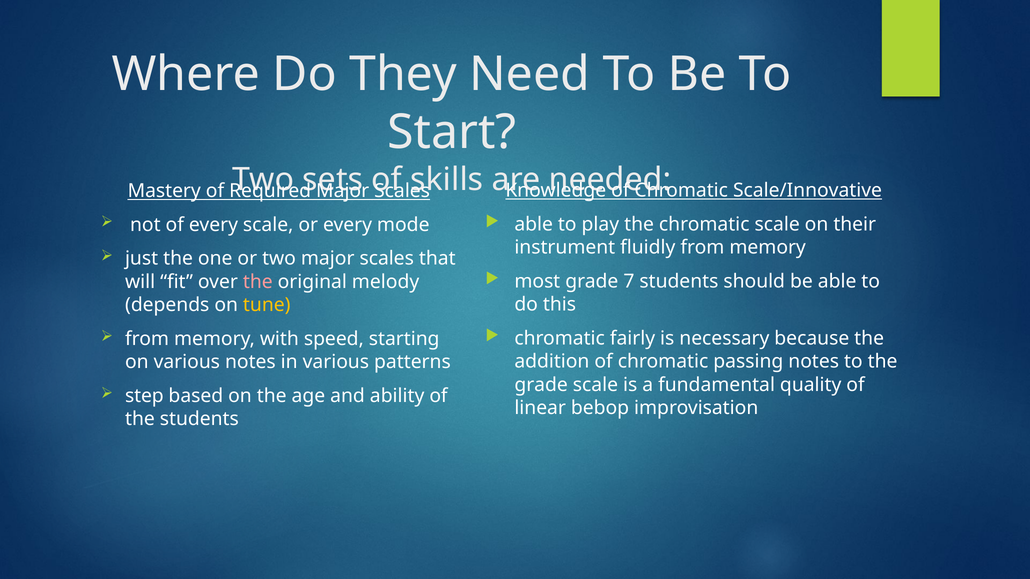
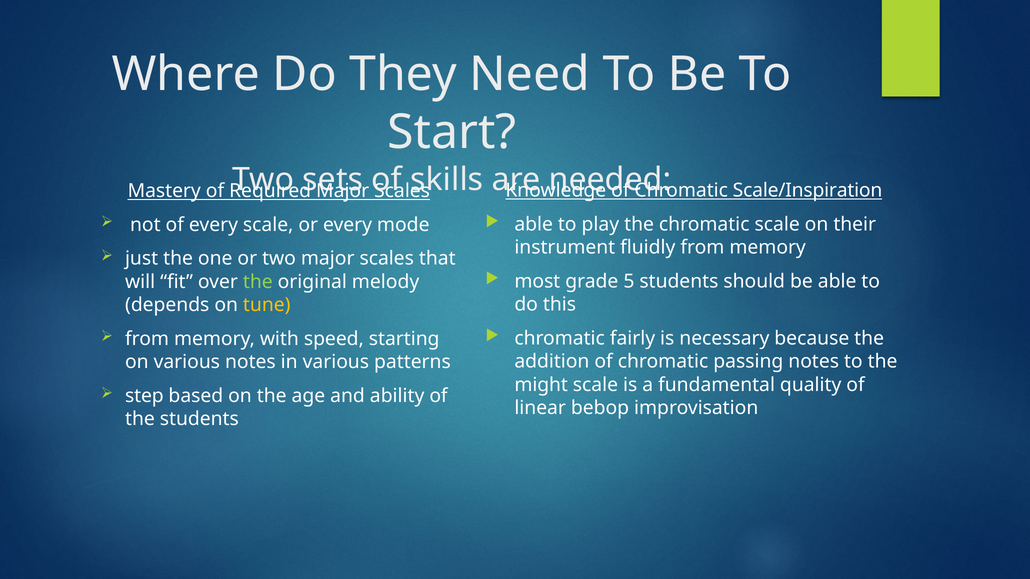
Scale/Innovative: Scale/Innovative -> Scale/Inspiration (808, 190)
7: 7 -> 5 (629, 281)
the colour: pink -> light green (258, 282)
grade: grade -> might (541, 385)
